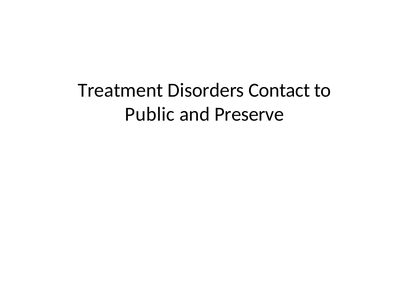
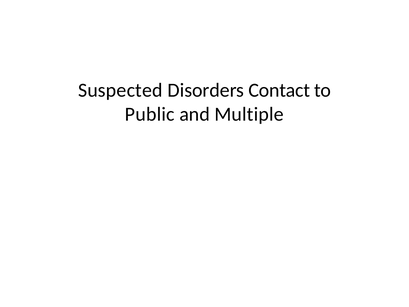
Treatment: Treatment -> Suspected (120, 90)
Preserve: Preserve -> Multiple (249, 114)
